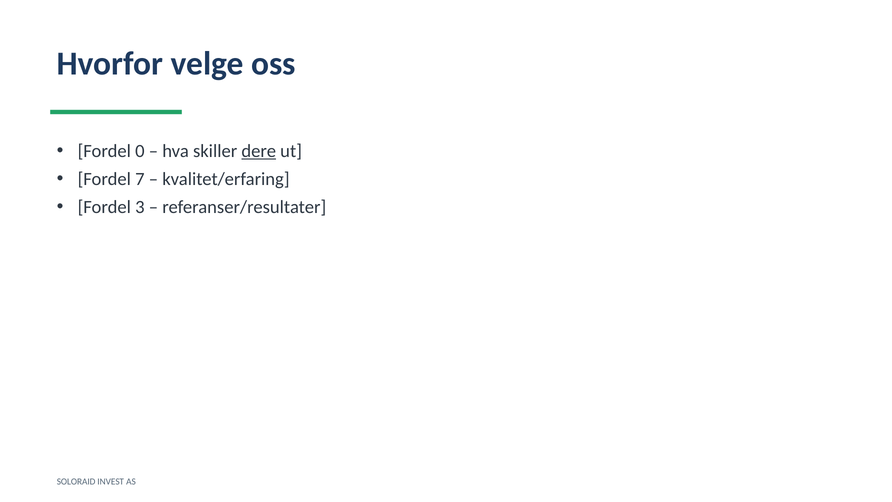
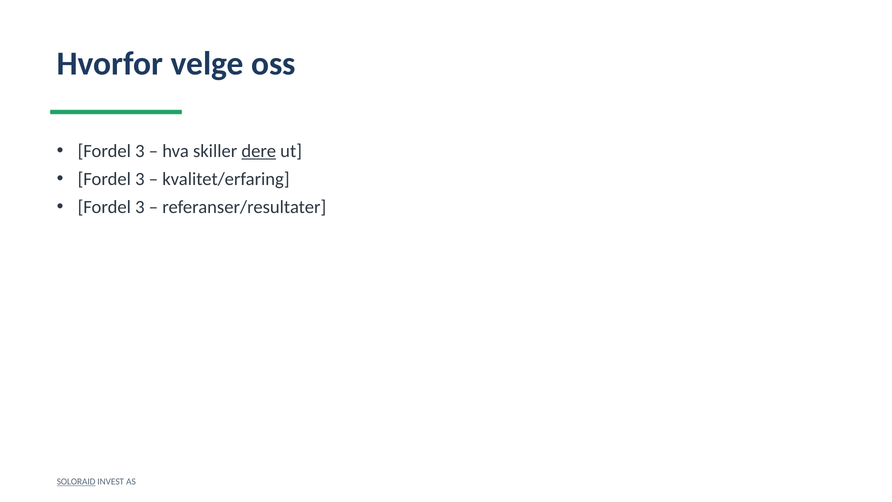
0: 0 -> 3 (140, 151)
7: 7 -> 3 (140, 179)
SOLORAID underline: none -> present (76, 481)
